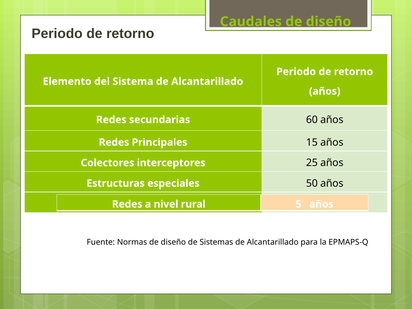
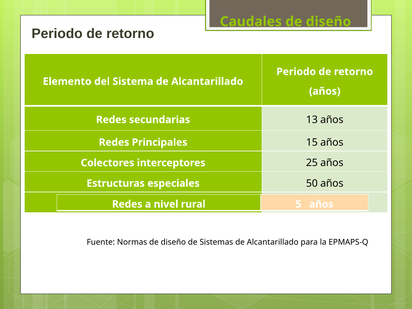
60: 60 -> 13 (312, 120)
